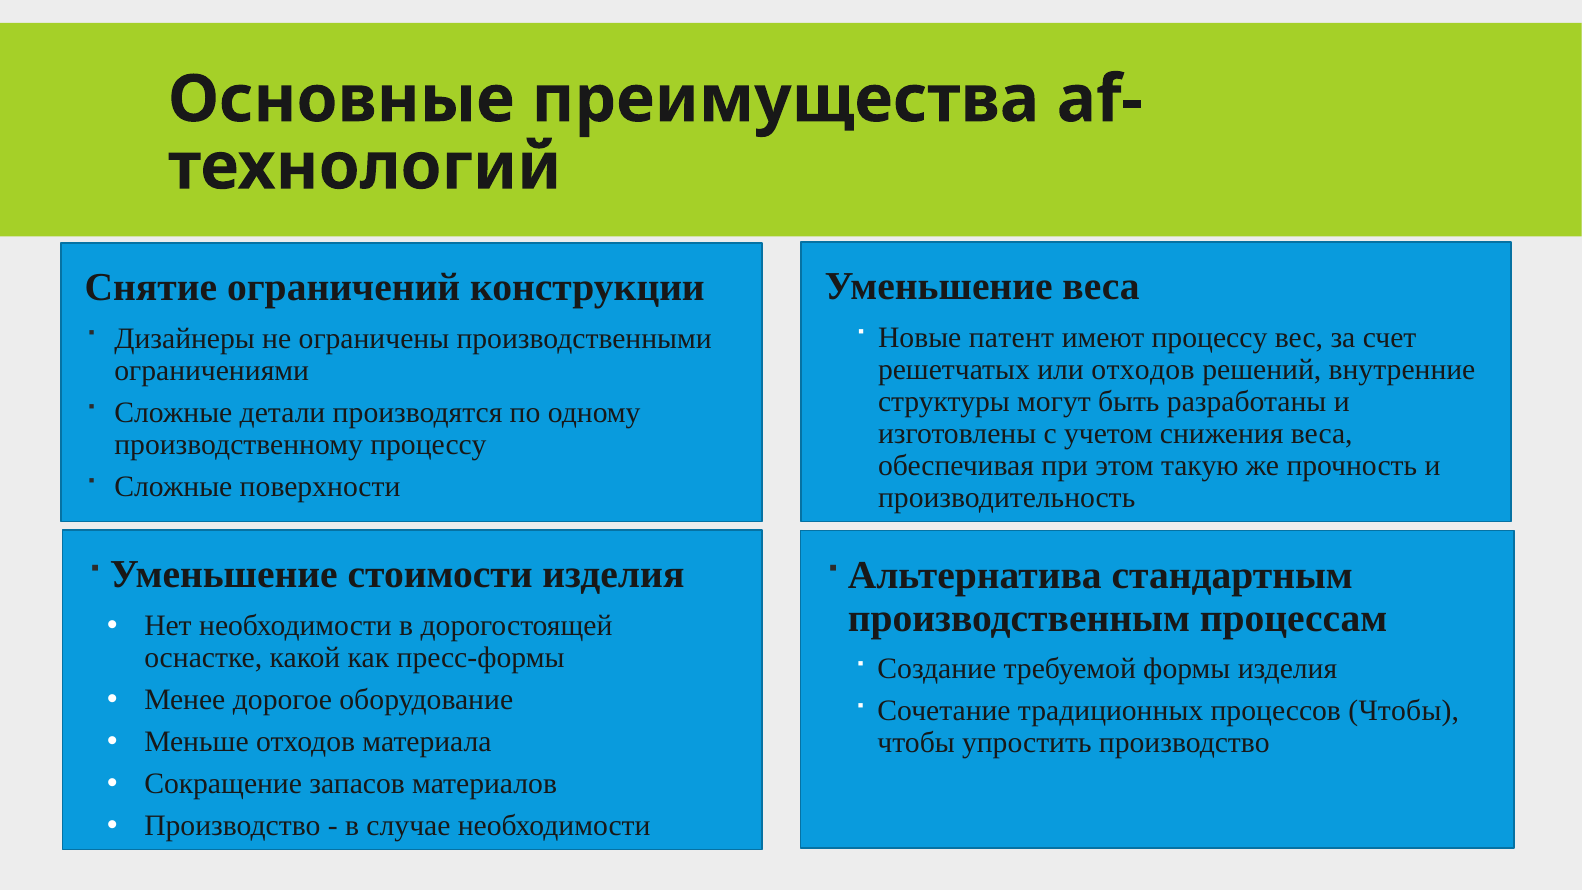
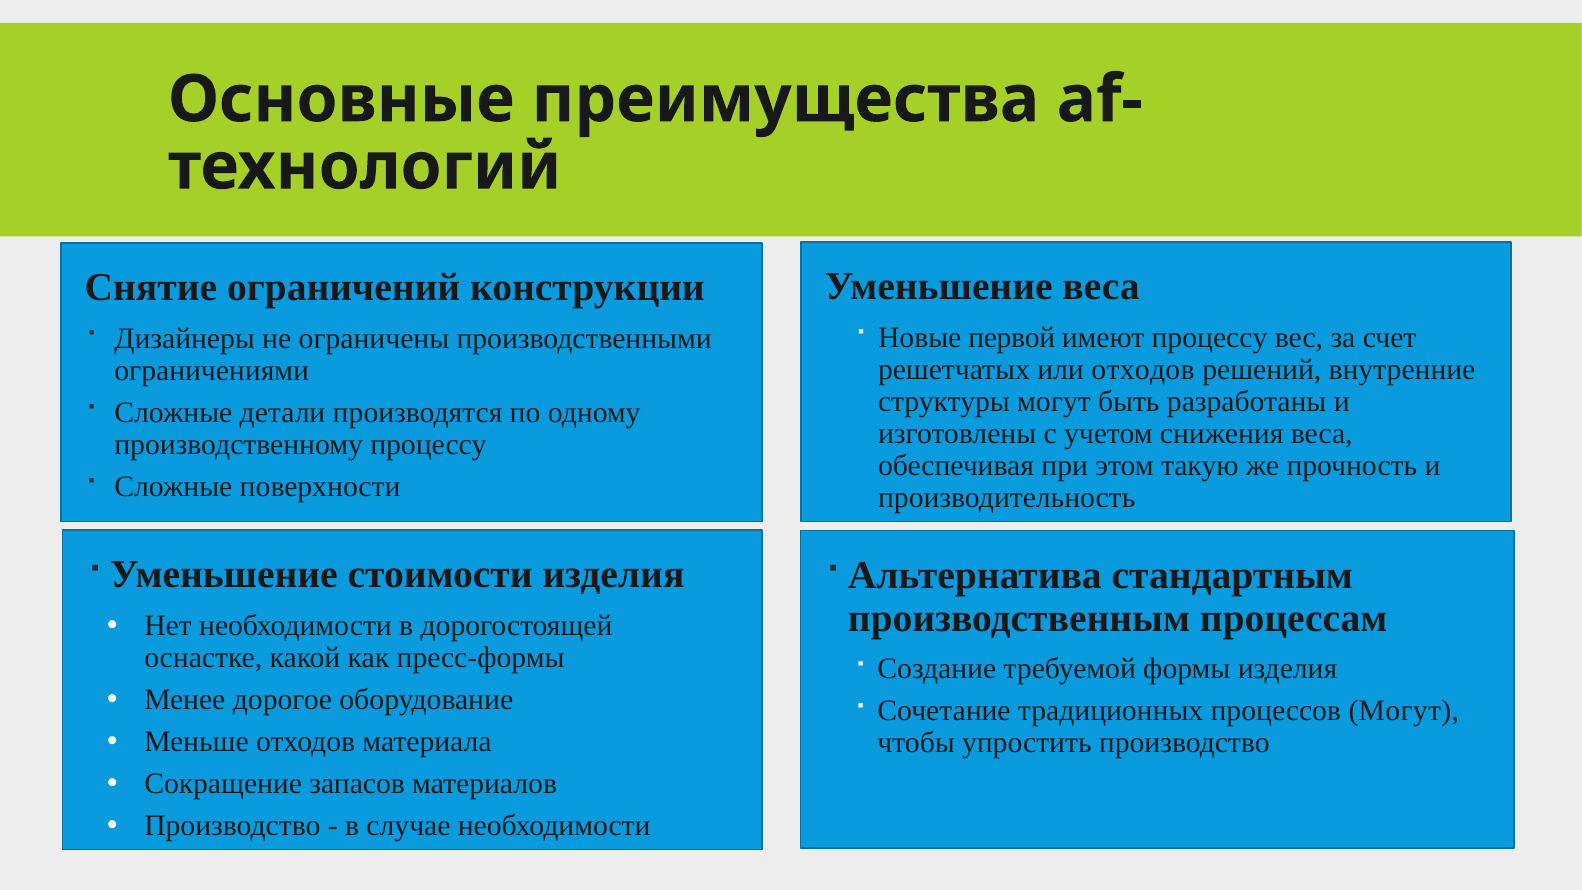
патент: патент -> первой (1012, 337)
процессов Чтобы: Чтобы -> Могут (1404, 711)
